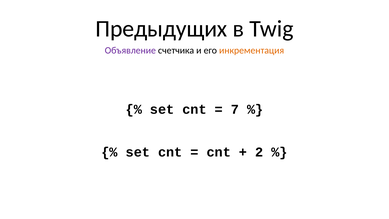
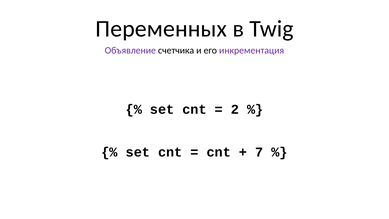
Предыдущих: Предыдущих -> Переменных (161, 29)
инкрементация colour: orange -> purple (252, 50)
7: 7 -> 2 (235, 109)
2: 2 -> 7 (259, 152)
